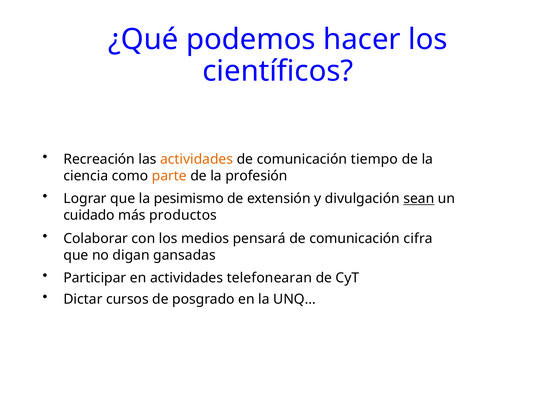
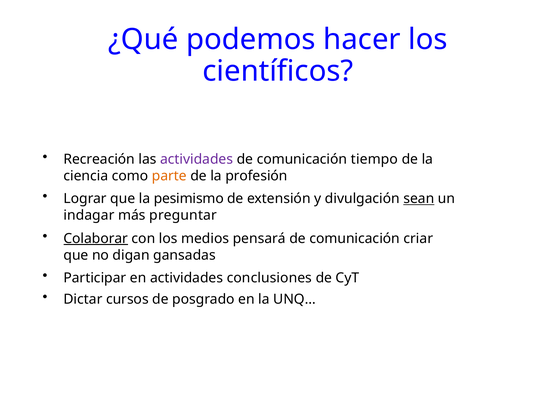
actividades colour: orange -> purple (197, 159)
cuidado: cuidado -> indagar (89, 215)
productos: productos -> preguntar (183, 215)
Colaborar underline: none -> present (96, 238)
cifra: cifra -> criar (418, 238)
telefonearan: telefonearan -> conclusiones (269, 278)
